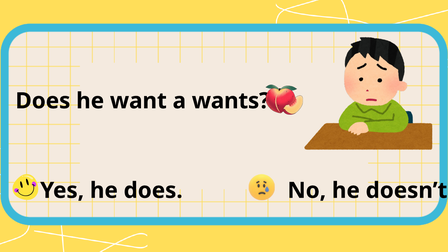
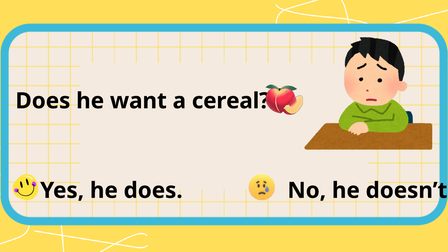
wants: wants -> cereal (231, 101)
